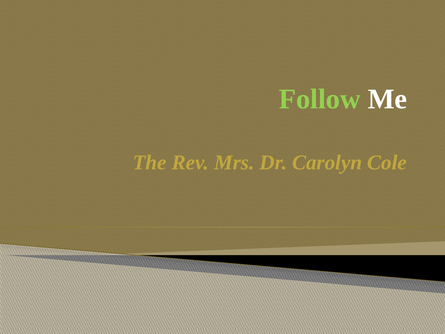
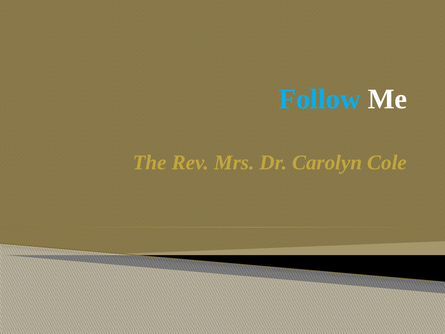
Follow colour: light green -> light blue (320, 99)
